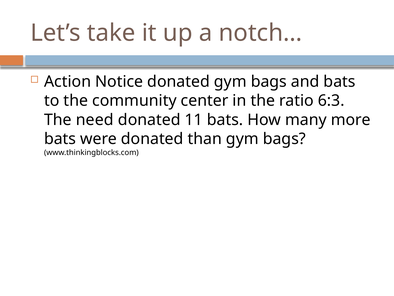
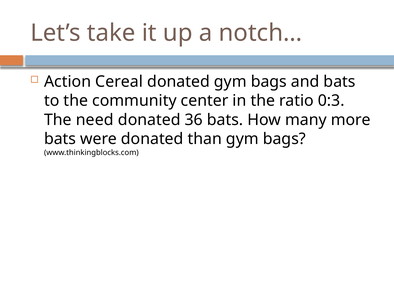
Notice: Notice -> Cereal (119, 82)
6:3: 6:3 -> 0:3 (331, 101)
11: 11 -> 36 (194, 120)
